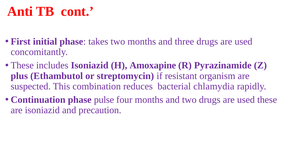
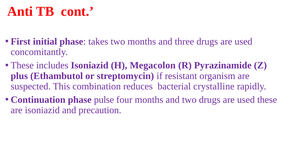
Amoxapine: Amoxapine -> Megacolon (153, 65)
chlamydia: chlamydia -> crystalline (214, 86)
